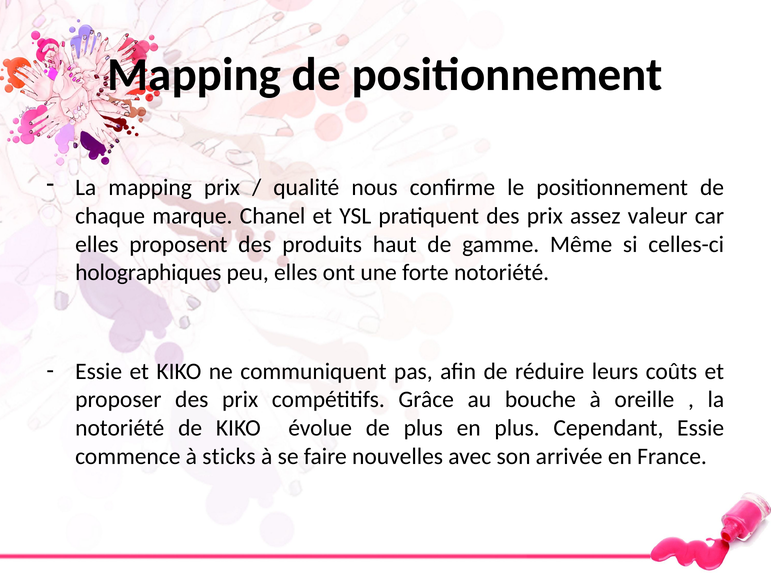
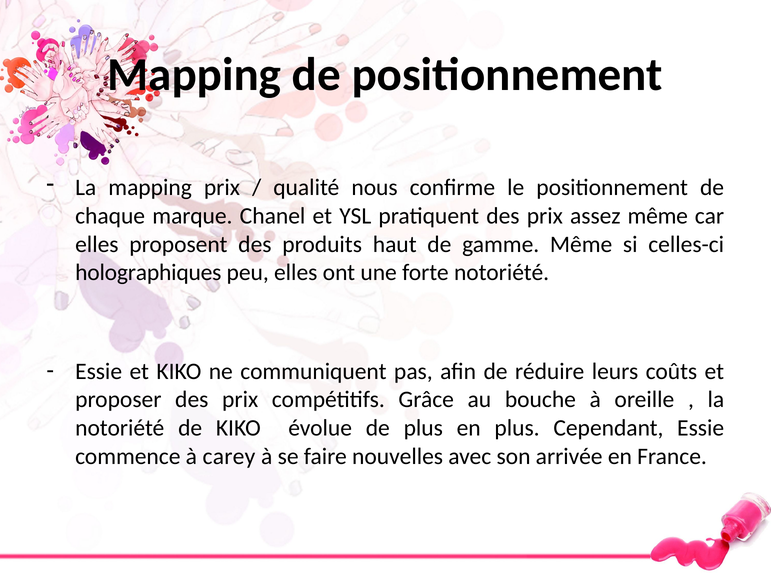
assez valeur: valeur -> même (658, 216)
sticks: sticks -> carey (229, 456)
